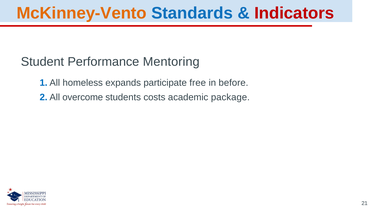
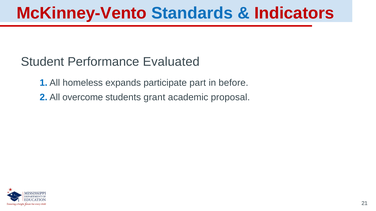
McKinney-Vento colour: orange -> red (82, 13)
Mentoring: Mentoring -> Evaluated (171, 62)
free: free -> part (198, 83)
costs: costs -> grant (154, 98)
package: package -> proposal (230, 98)
